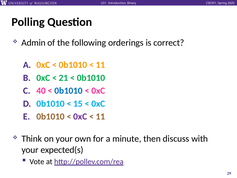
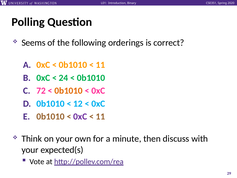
Admin: Admin -> Seems (34, 43)
21: 21 -> 24 (63, 78)
40: 40 -> 72 (41, 91)
0b1010 colour: blue -> orange (69, 91)
15: 15 -> 12 (78, 104)
